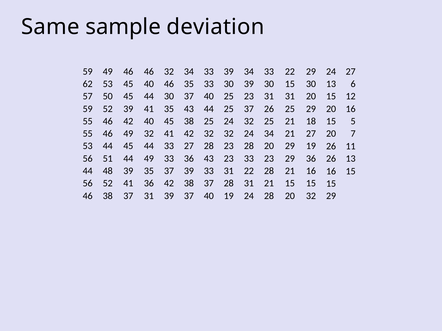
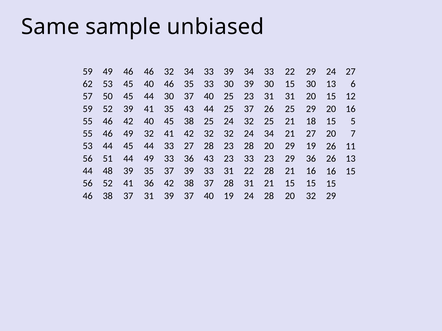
deviation: deviation -> unbiased (216, 27)
